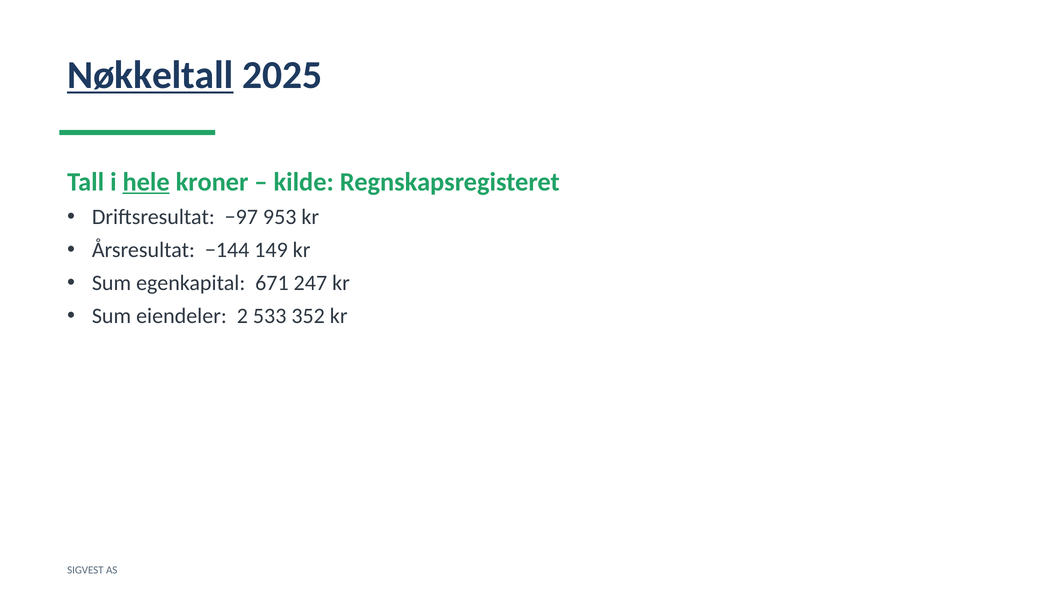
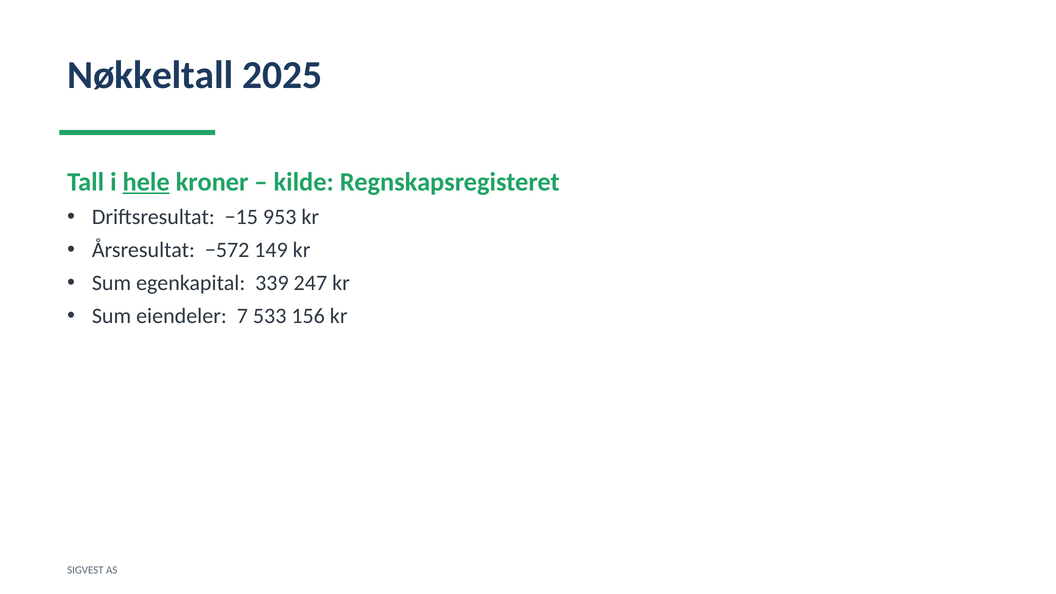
Nøkkeltall underline: present -> none (150, 75)
−97: −97 -> −15 (241, 217)
−144: −144 -> −572 (227, 250)
671: 671 -> 339 (272, 283)
2: 2 -> 7 (242, 316)
352: 352 -> 156 (308, 316)
